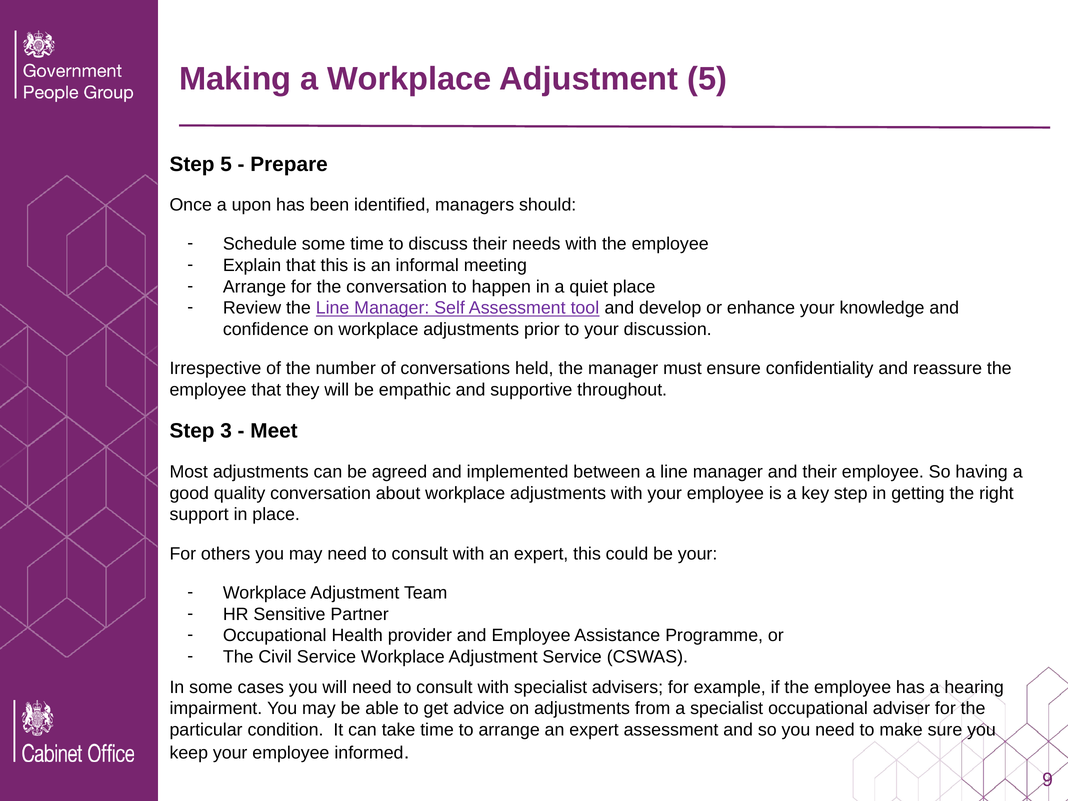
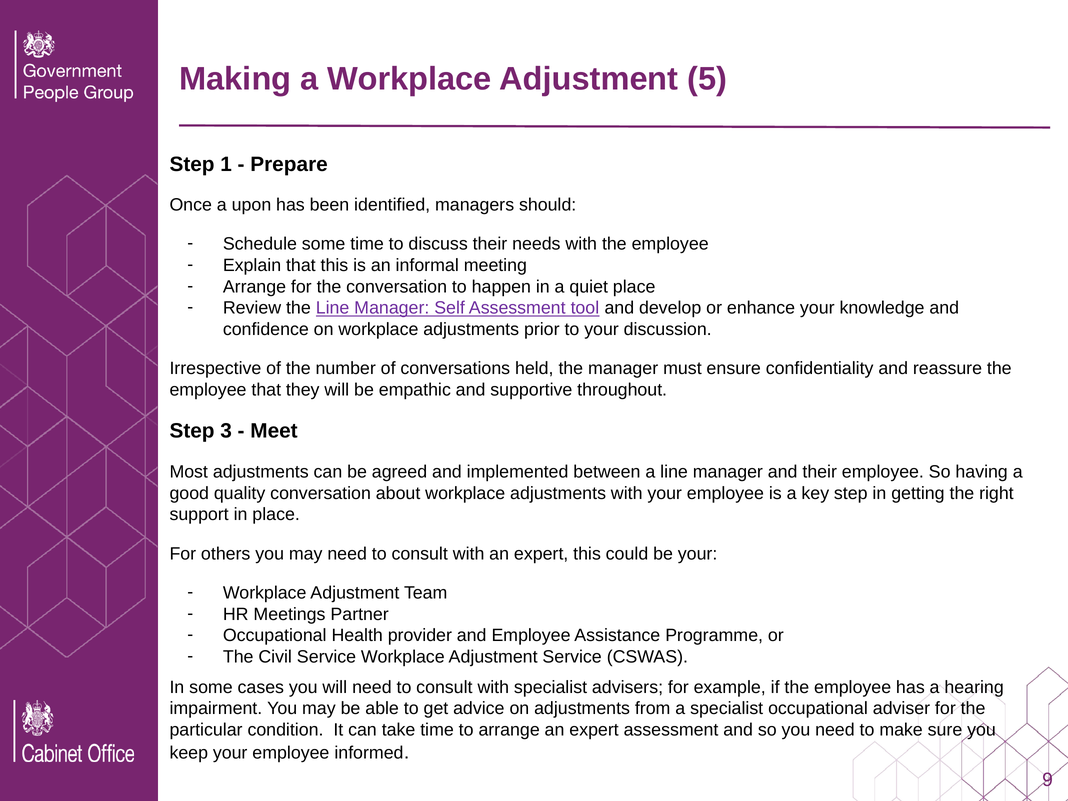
Step 5: 5 -> 1 (226, 164)
Sensitive: Sensitive -> Meetings (289, 614)
